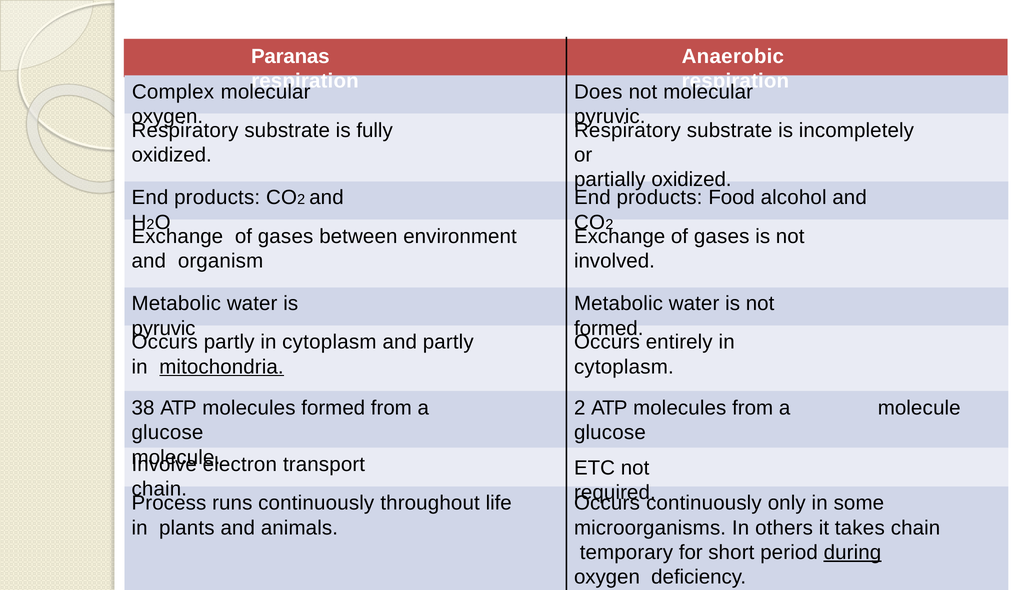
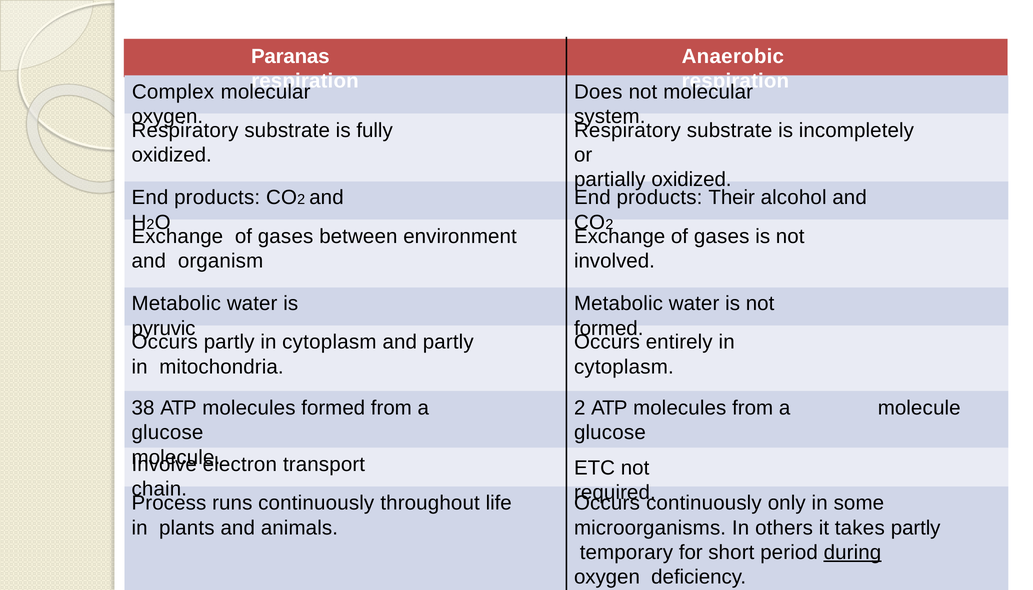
pyruvic: pyruvic -> system (610, 116)
Food: Food -> Their (732, 198)
mitochondria underline: present -> none (221, 367)
takes chain: chain -> partly (916, 528)
